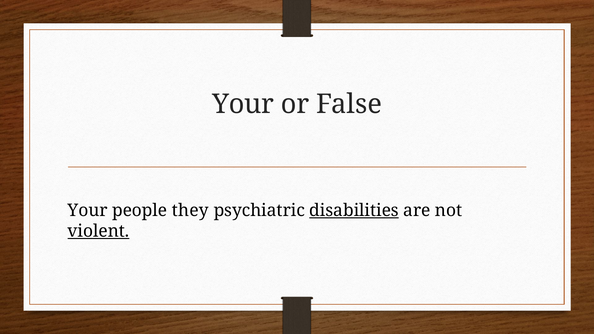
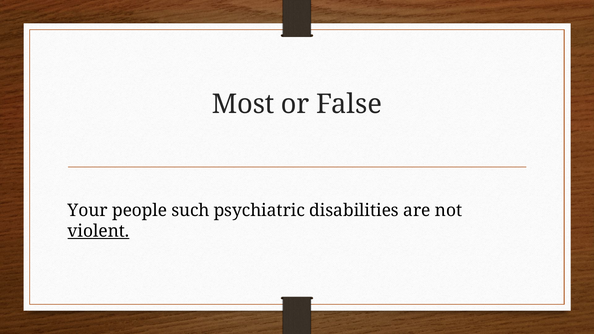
Your: Your -> Most (243, 104)
they: they -> such (191, 210)
disabilities underline: present -> none (354, 210)
